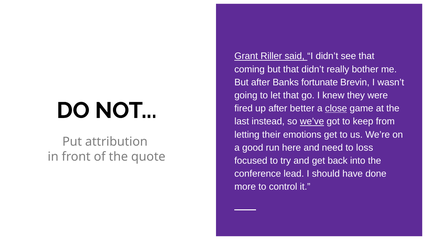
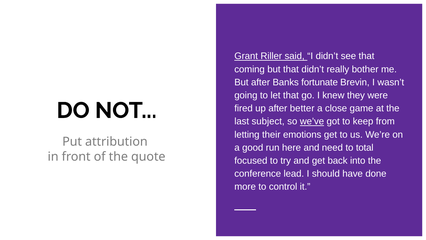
close underline: present -> none (336, 108)
instead: instead -> subject (268, 121)
loss: loss -> total (365, 147)
